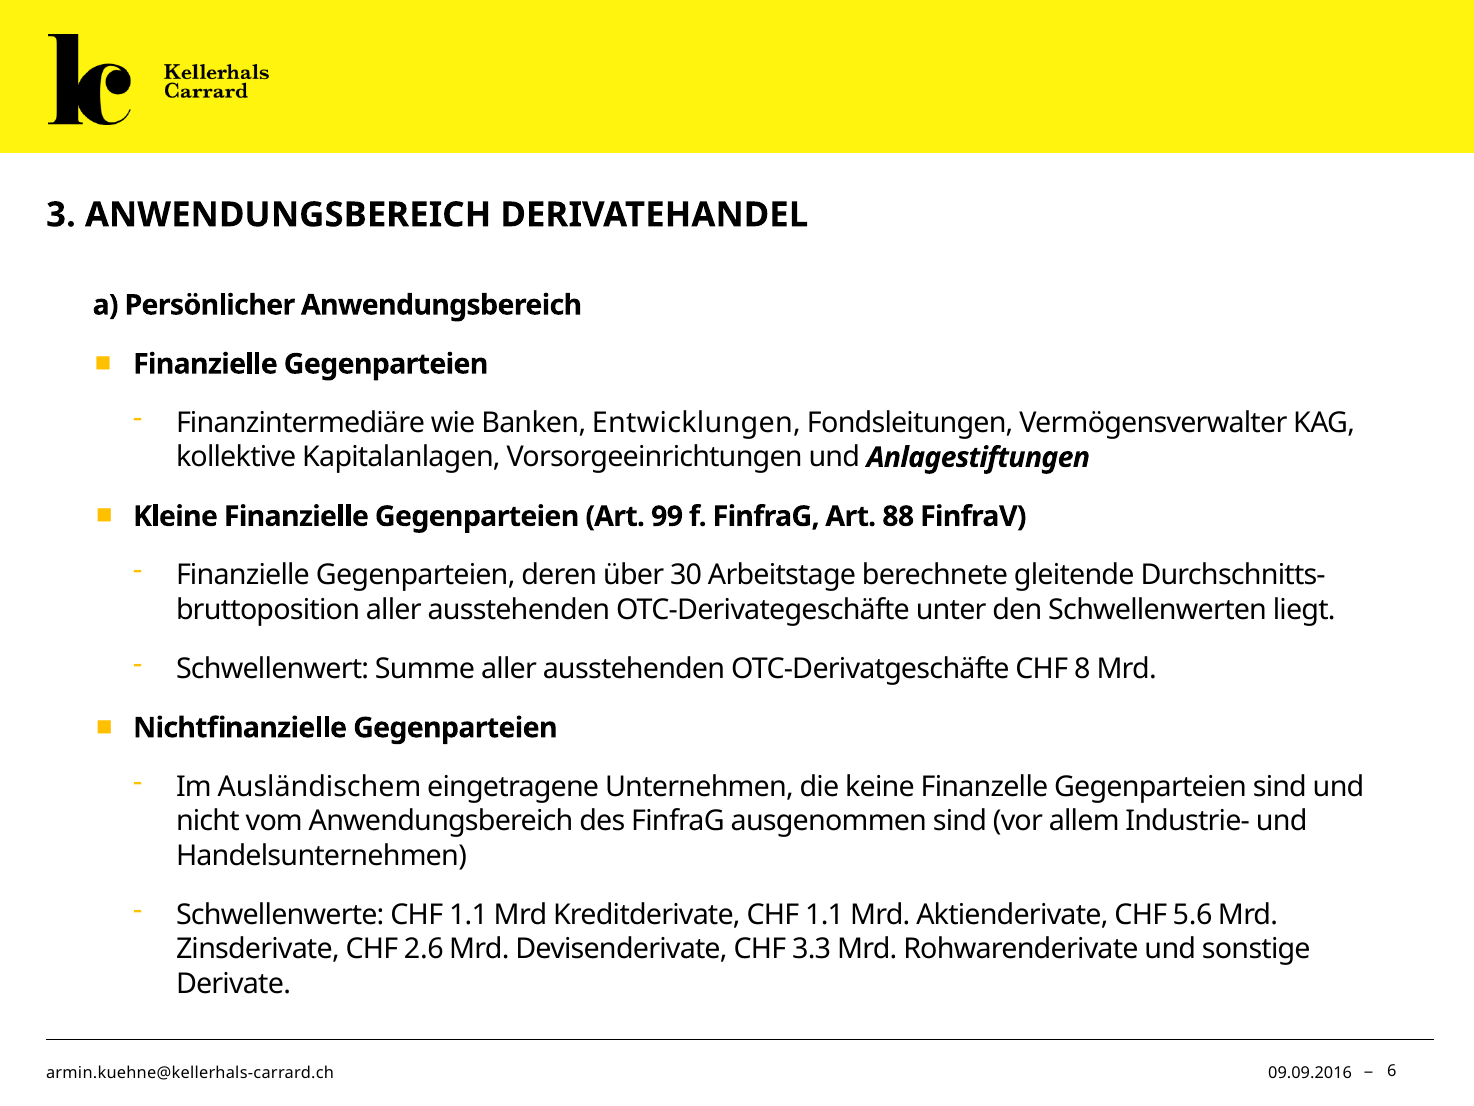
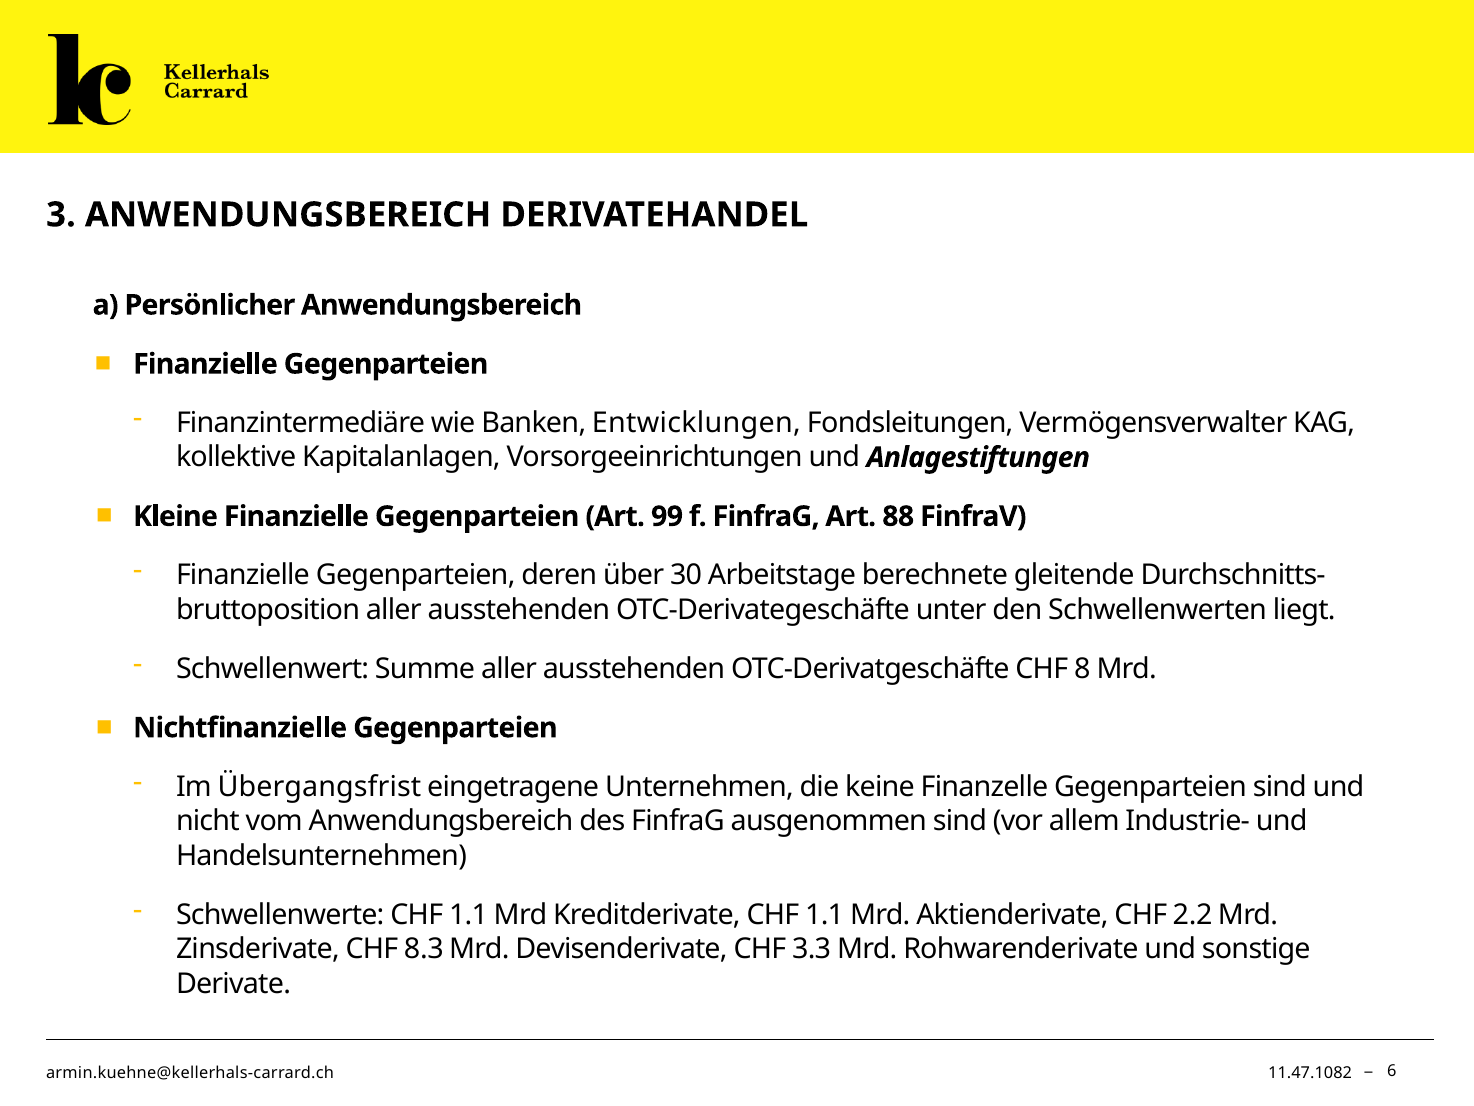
Ausländischem: Ausländischem -> Übergangsfrist (319, 786)
5.6: 5.6 -> 2.2 (1193, 914)
2.6: 2.6 -> 8.3 (424, 949)
09.09.2016: 09.09.2016 -> 11.47.1082 (1310, 1072)
